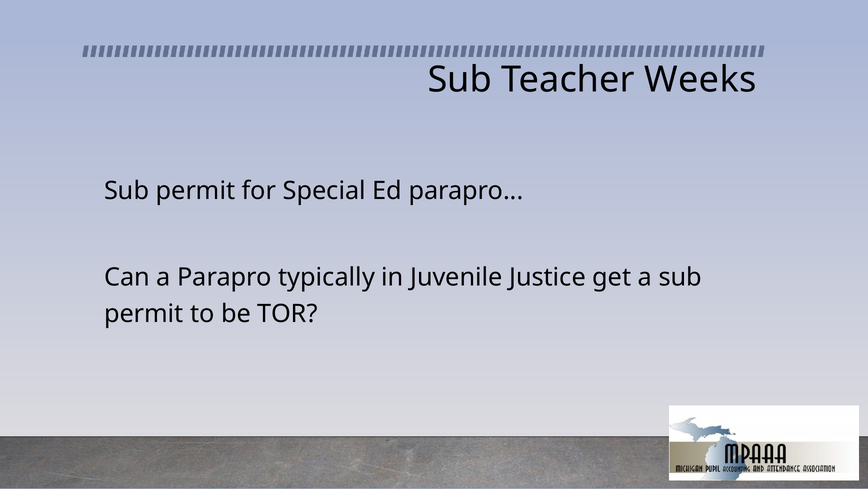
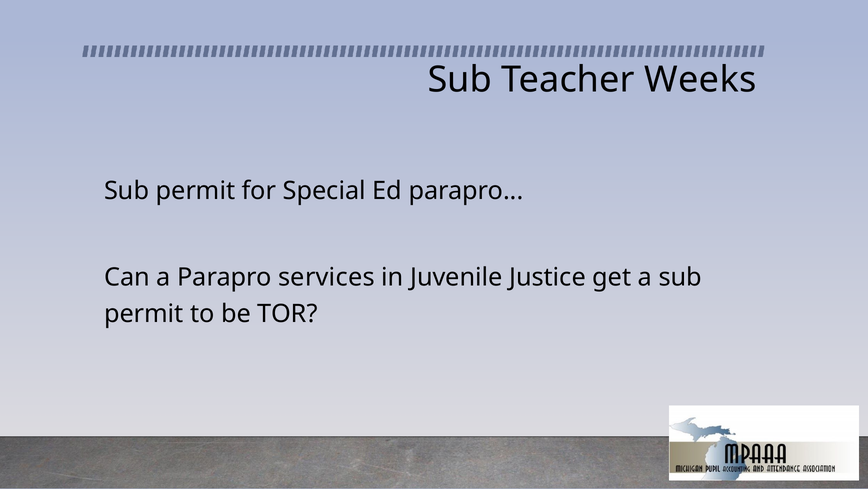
typically: typically -> services (326, 277)
